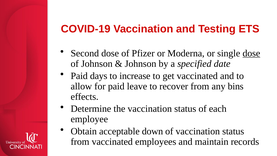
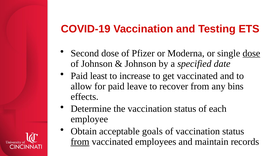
days: days -> least (99, 76)
down: down -> goals (152, 131)
from underline: none -> present (80, 142)
